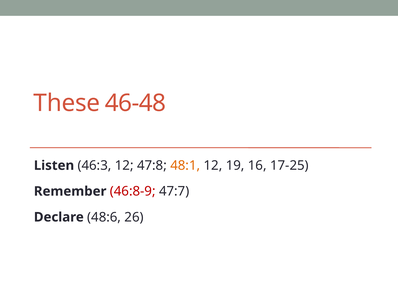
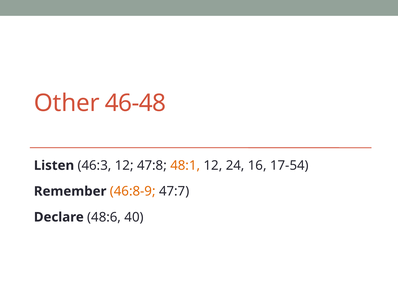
These: These -> Other (67, 103)
19: 19 -> 24 (235, 166)
17-25: 17-25 -> 17-54 (289, 166)
46:8-9 colour: red -> orange (133, 192)
26: 26 -> 40 (134, 217)
